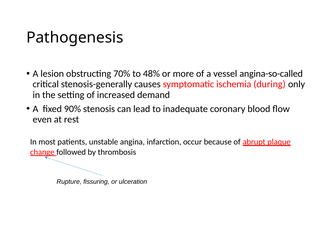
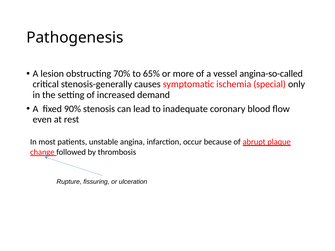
48%: 48% -> 65% (151, 74)
during: during -> special (270, 84)
